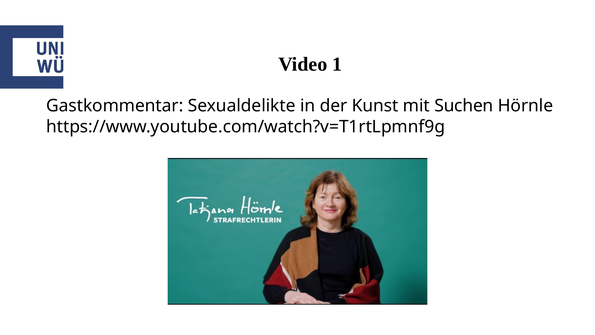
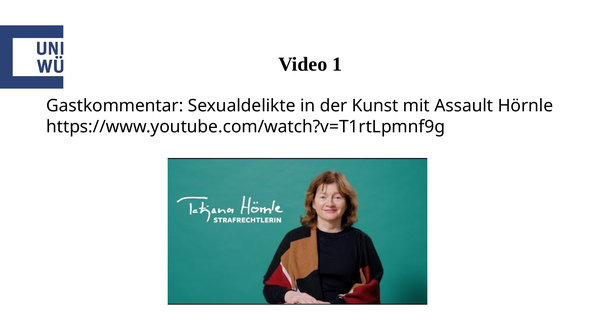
Suchen: Suchen -> Assault (464, 106)
